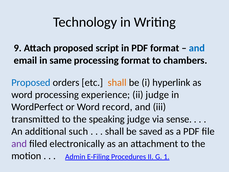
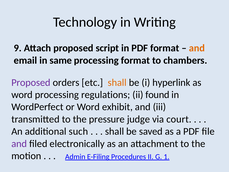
and colour: blue -> orange (197, 48)
Proposed colour: blue -> purple (31, 82)
experience: experience -> regulations (106, 95)
ii judge: judge -> found (157, 95)
record: record -> exhibit (117, 107)
speaking: speaking -> pressure (107, 119)
sense: sense -> court (179, 119)
